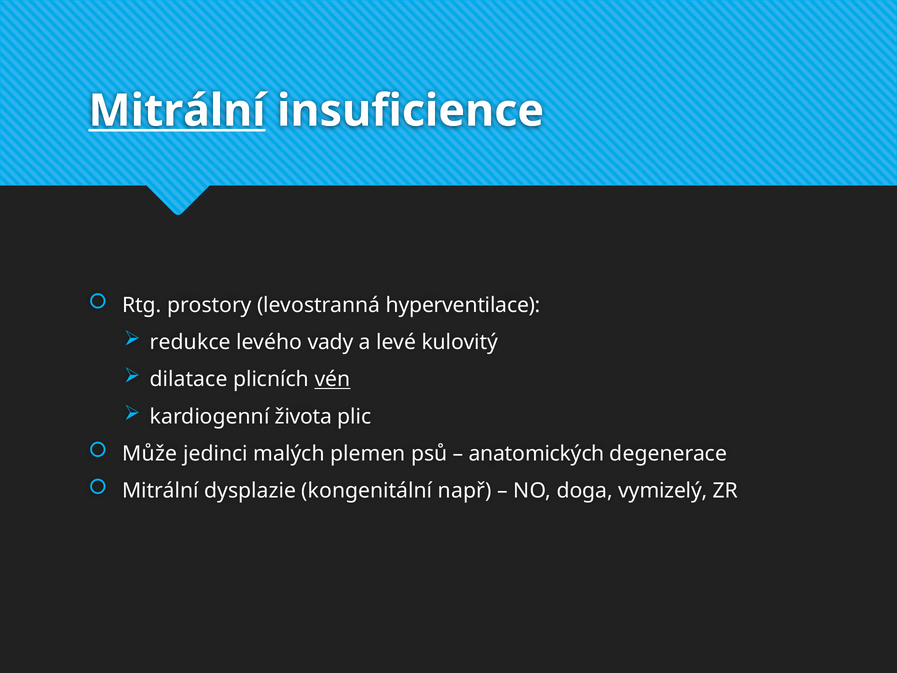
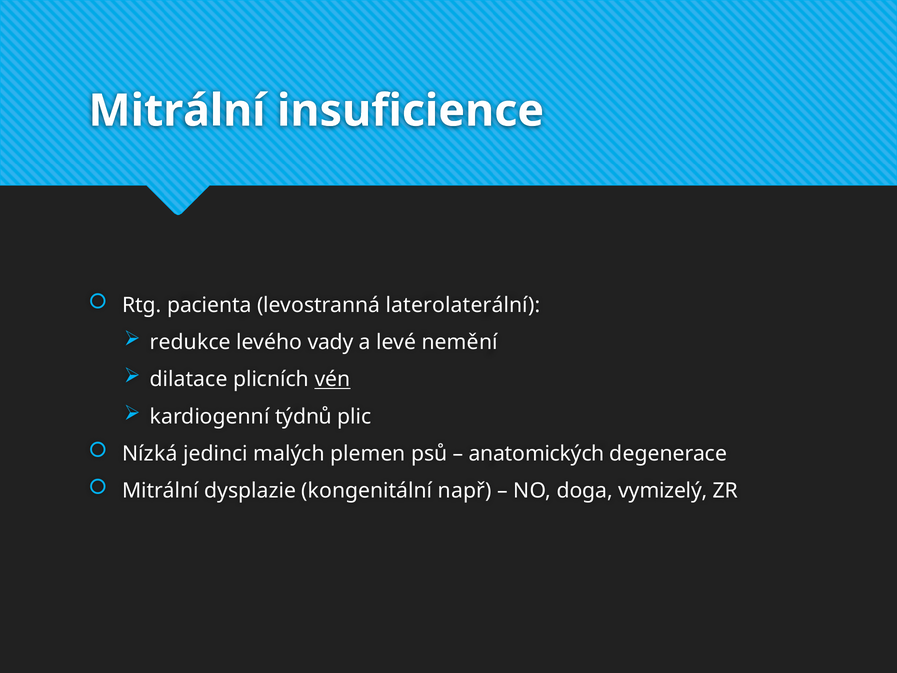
Mitrální underline: present -> none (177, 111)
prostory: prostory -> pacienta (209, 305)
hyperventilace: hyperventilace -> laterolaterální (463, 305)
kulovitý: kulovitý -> nemění (460, 342)
života: života -> týdnů (304, 416)
Může: Může -> Nízká (150, 454)
